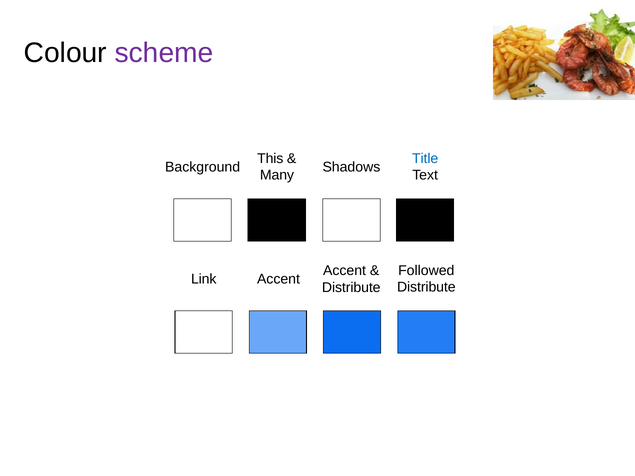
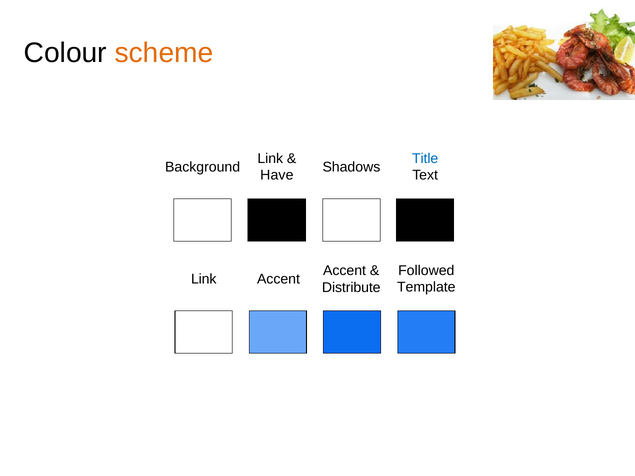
scheme colour: purple -> orange (164, 53)
This: This -> Link (270, 158)
Many: Many -> Have (277, 175)
Distribute: Distribute -> Template (426, 287)
